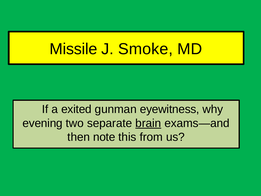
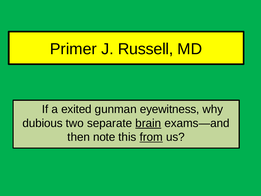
Missile: Missile -> Primer (73, 49)
Smoke: Smoke -> Russell (146, 49)
evening: evening -> dubious (43, 123)
from underline: none -> present (151, 137)
